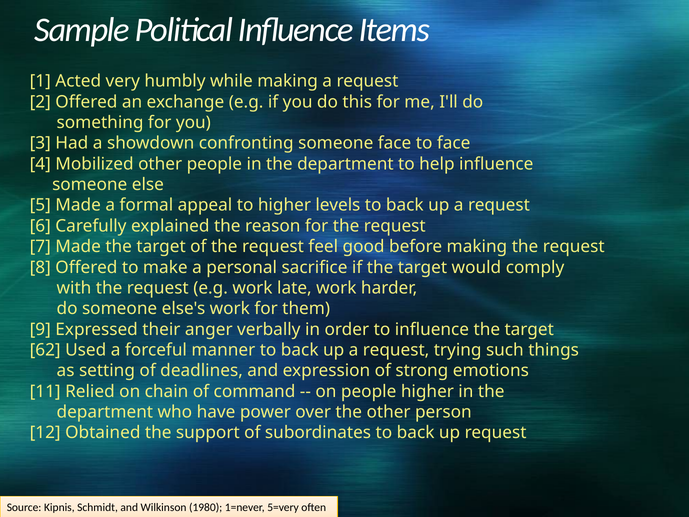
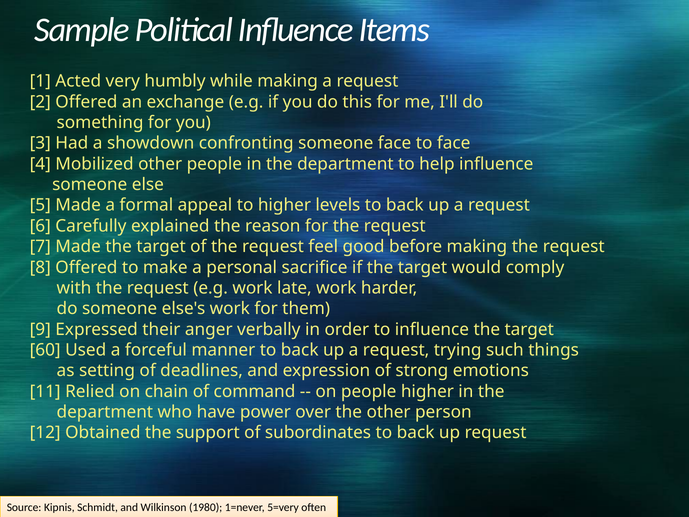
62: 62 -> 60 (45, 350)
